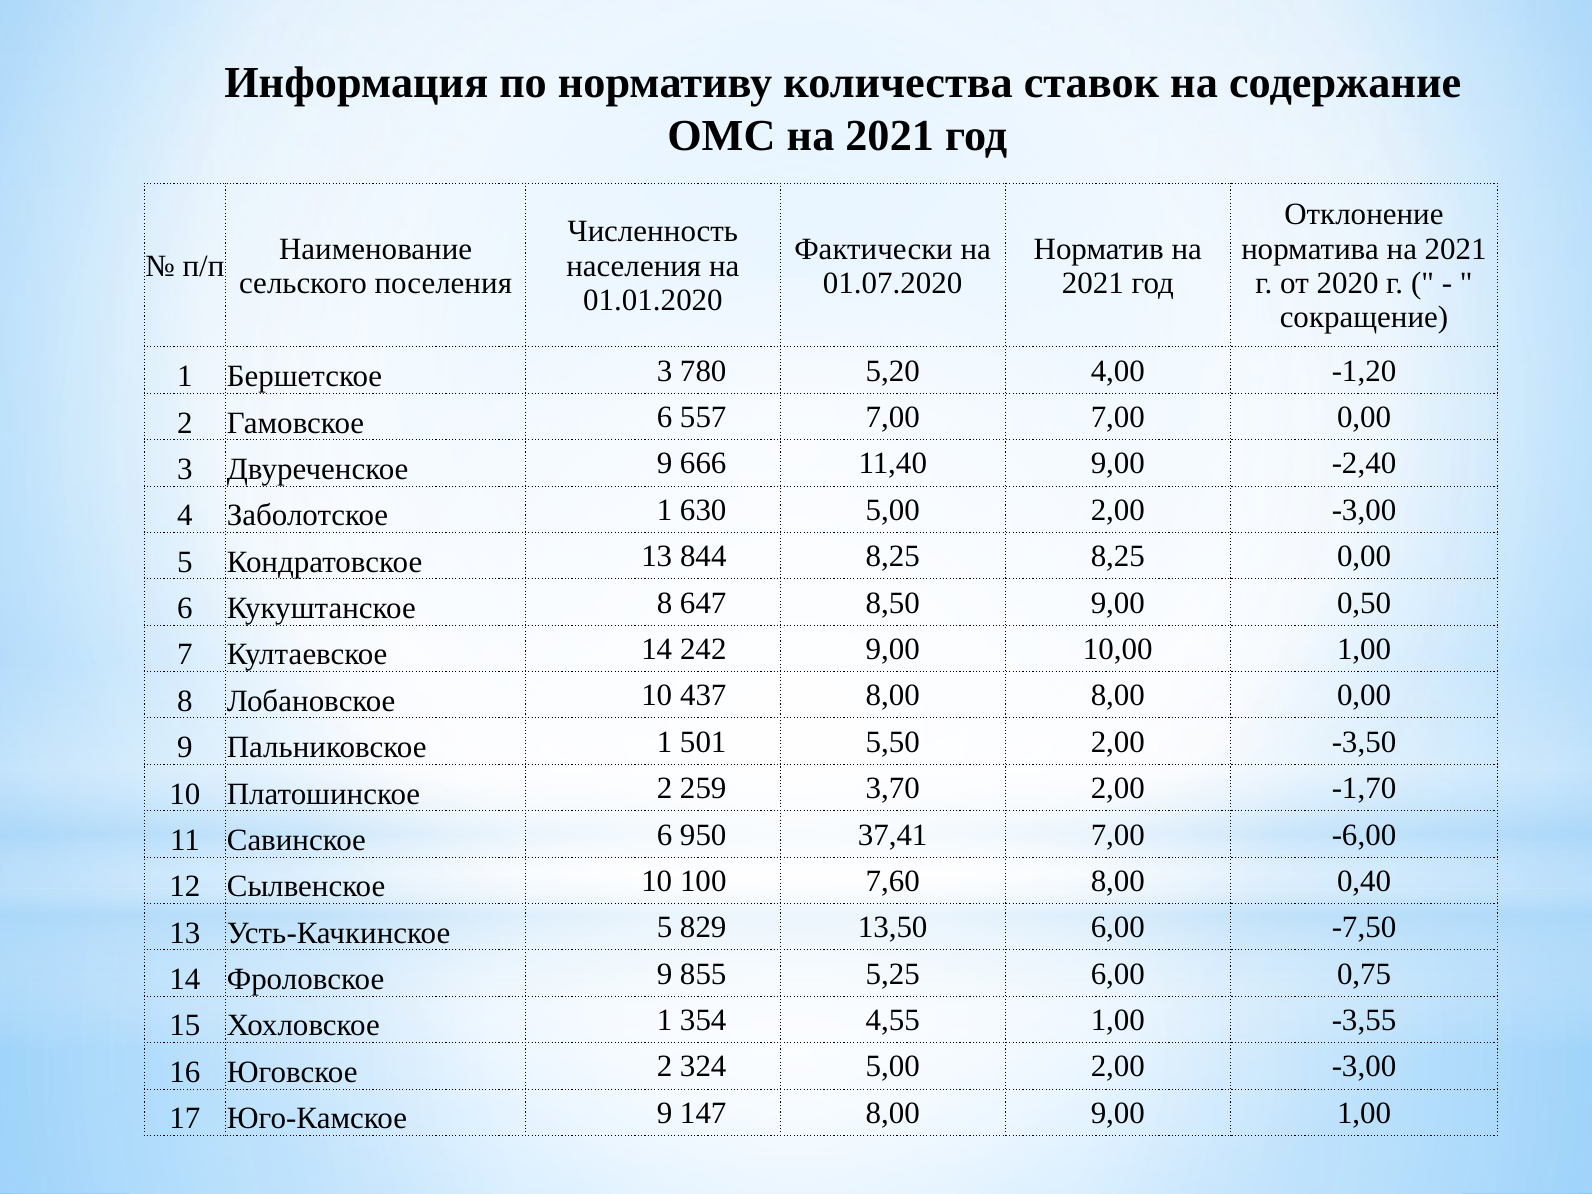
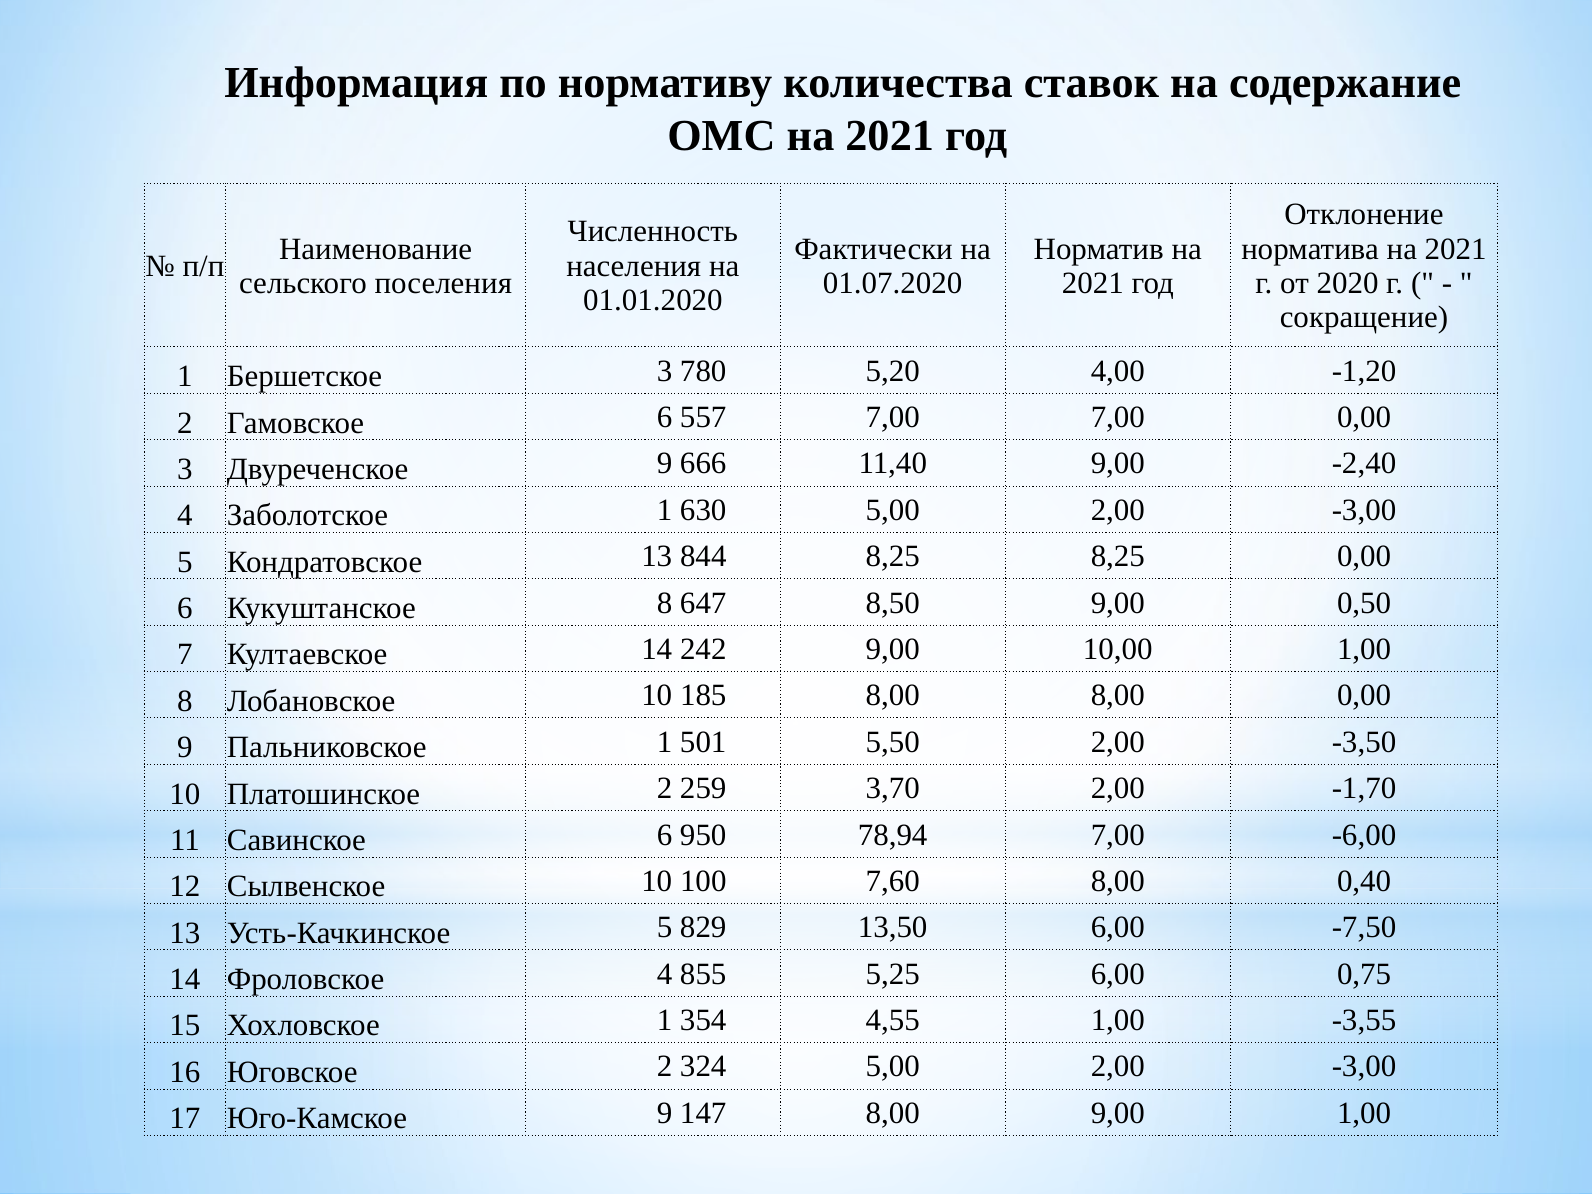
437: 437 -> 185 (703, 696)
37,41: 37,41 -> 78,94 (893, 835)
Фроловское 9: 9 -> 4 (665, 974)
